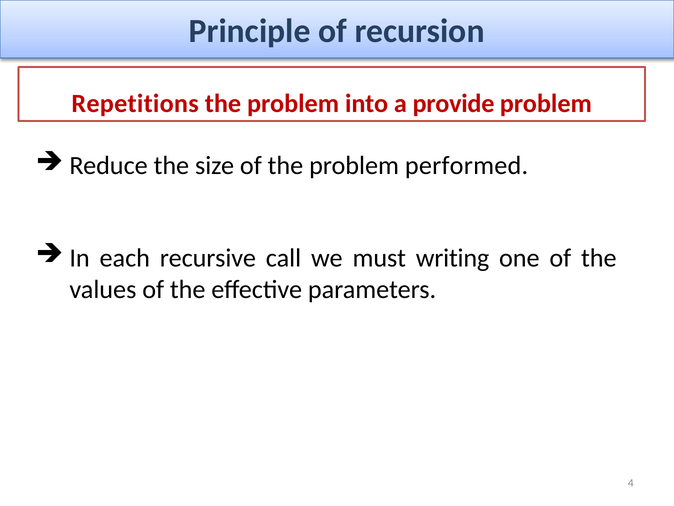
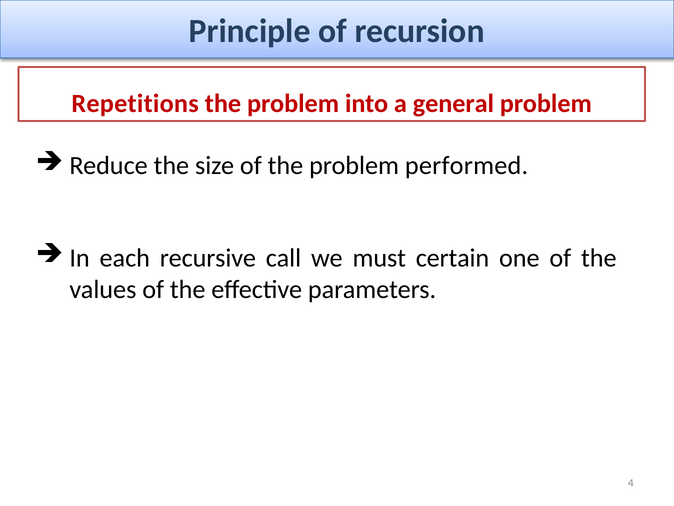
provide: provide -> general (453, 104)
writing: writing -> certain (453, 258)
